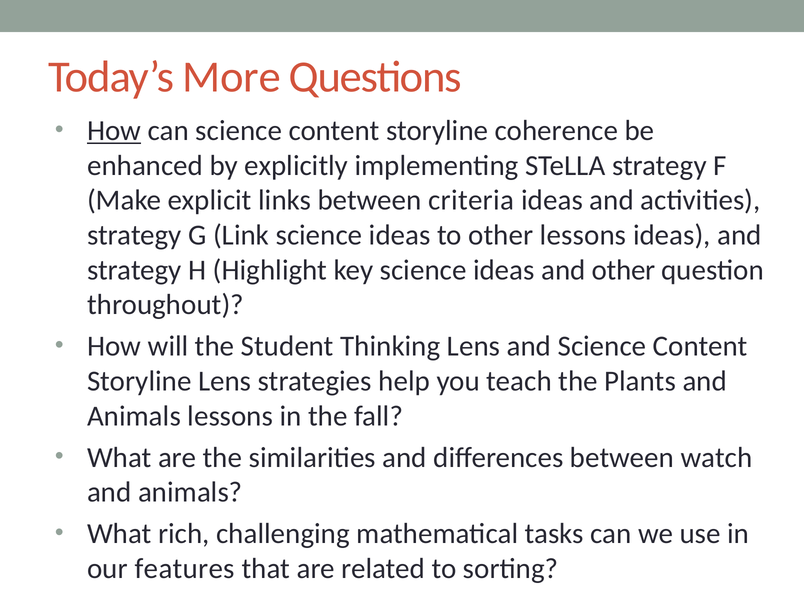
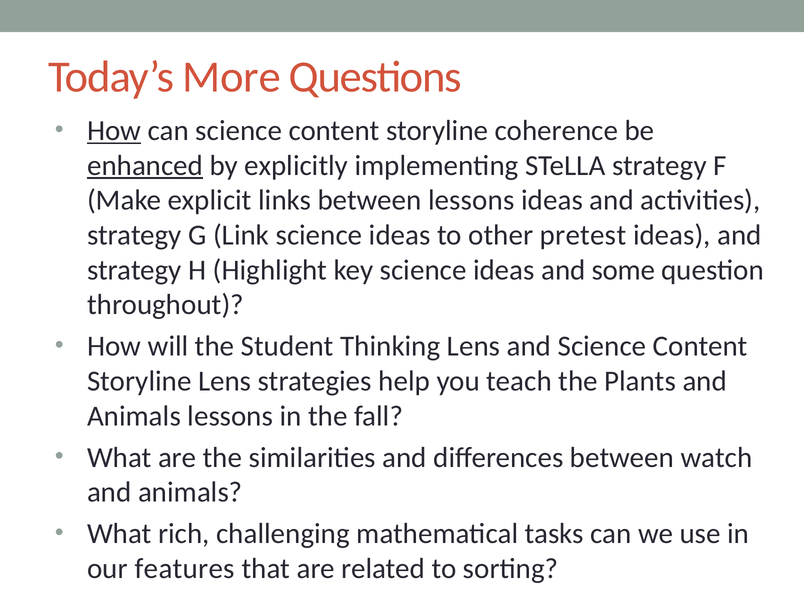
enhanced underline: none -> present (145, 165)
between criteria: criteria -> lessons (471, 200)
other lessons: lessons -> pretest (583, 235)
and other: other -> some (624, 270)
